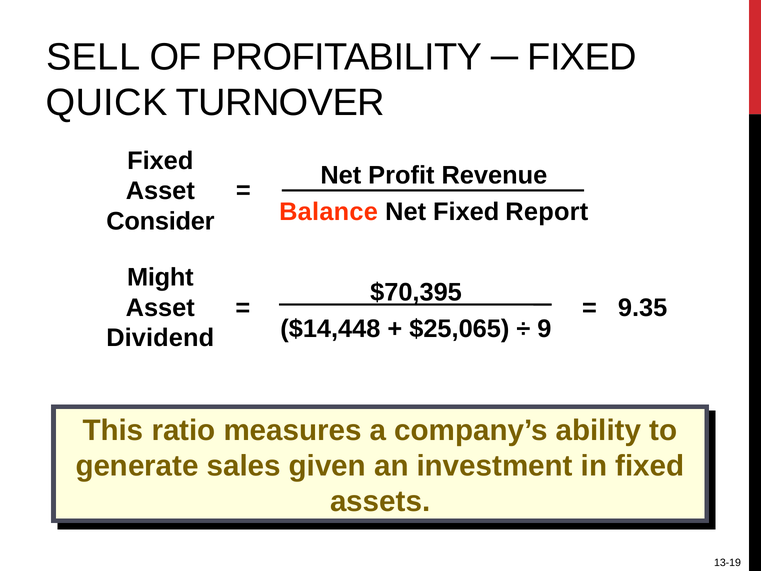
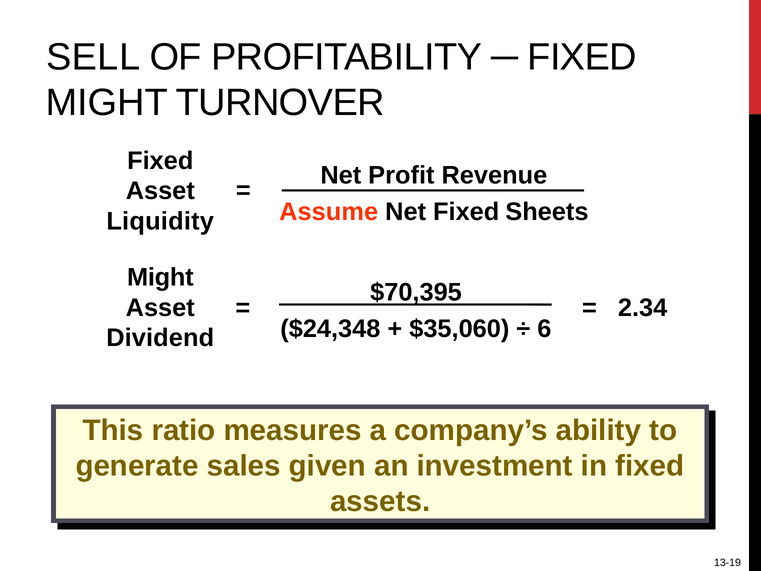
QUICK: QUICK -> MIGHT (107, 103)
Balance: Balance -> Assume (329, 212)
Report: Report -> Sheets (547, 212)
Consider: Consider -> Liquidity (160, 221)
9.35: 9.35 -> 2.34 (643, 308)
$14,448: $14,448 -> $24,348 (330, 329)
$25,065: $25,065 -> $35,060 (459, 329)
9: 9 -> 6 (544, 329)
